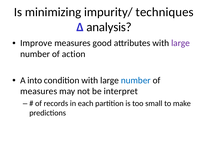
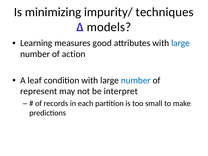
analysis: analysis -> models (109, 27)
Improve: Improve -> Learning (36, 43)
large colour: purple -> blue (181, 43)
into: into -> leaf (35, 80)
measures: measures -> represent (39, 91)
